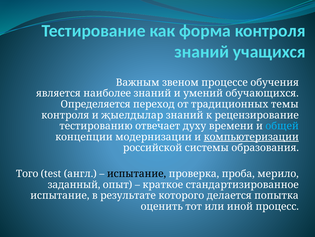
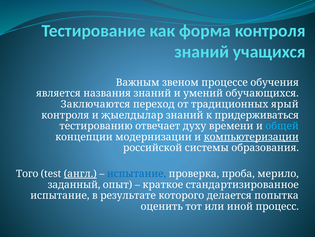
наиболее: наиболее -> названия (107, 93)
Определяется: Определяется -> Заключаются (95, 104)
темы: темы -> ярый (285, 104)
рецензирование: рецензирование -> придерживаться (257, 115)
англ underline: none -> present (80, 173)
испытание colour: black -> blue (137, 173)
